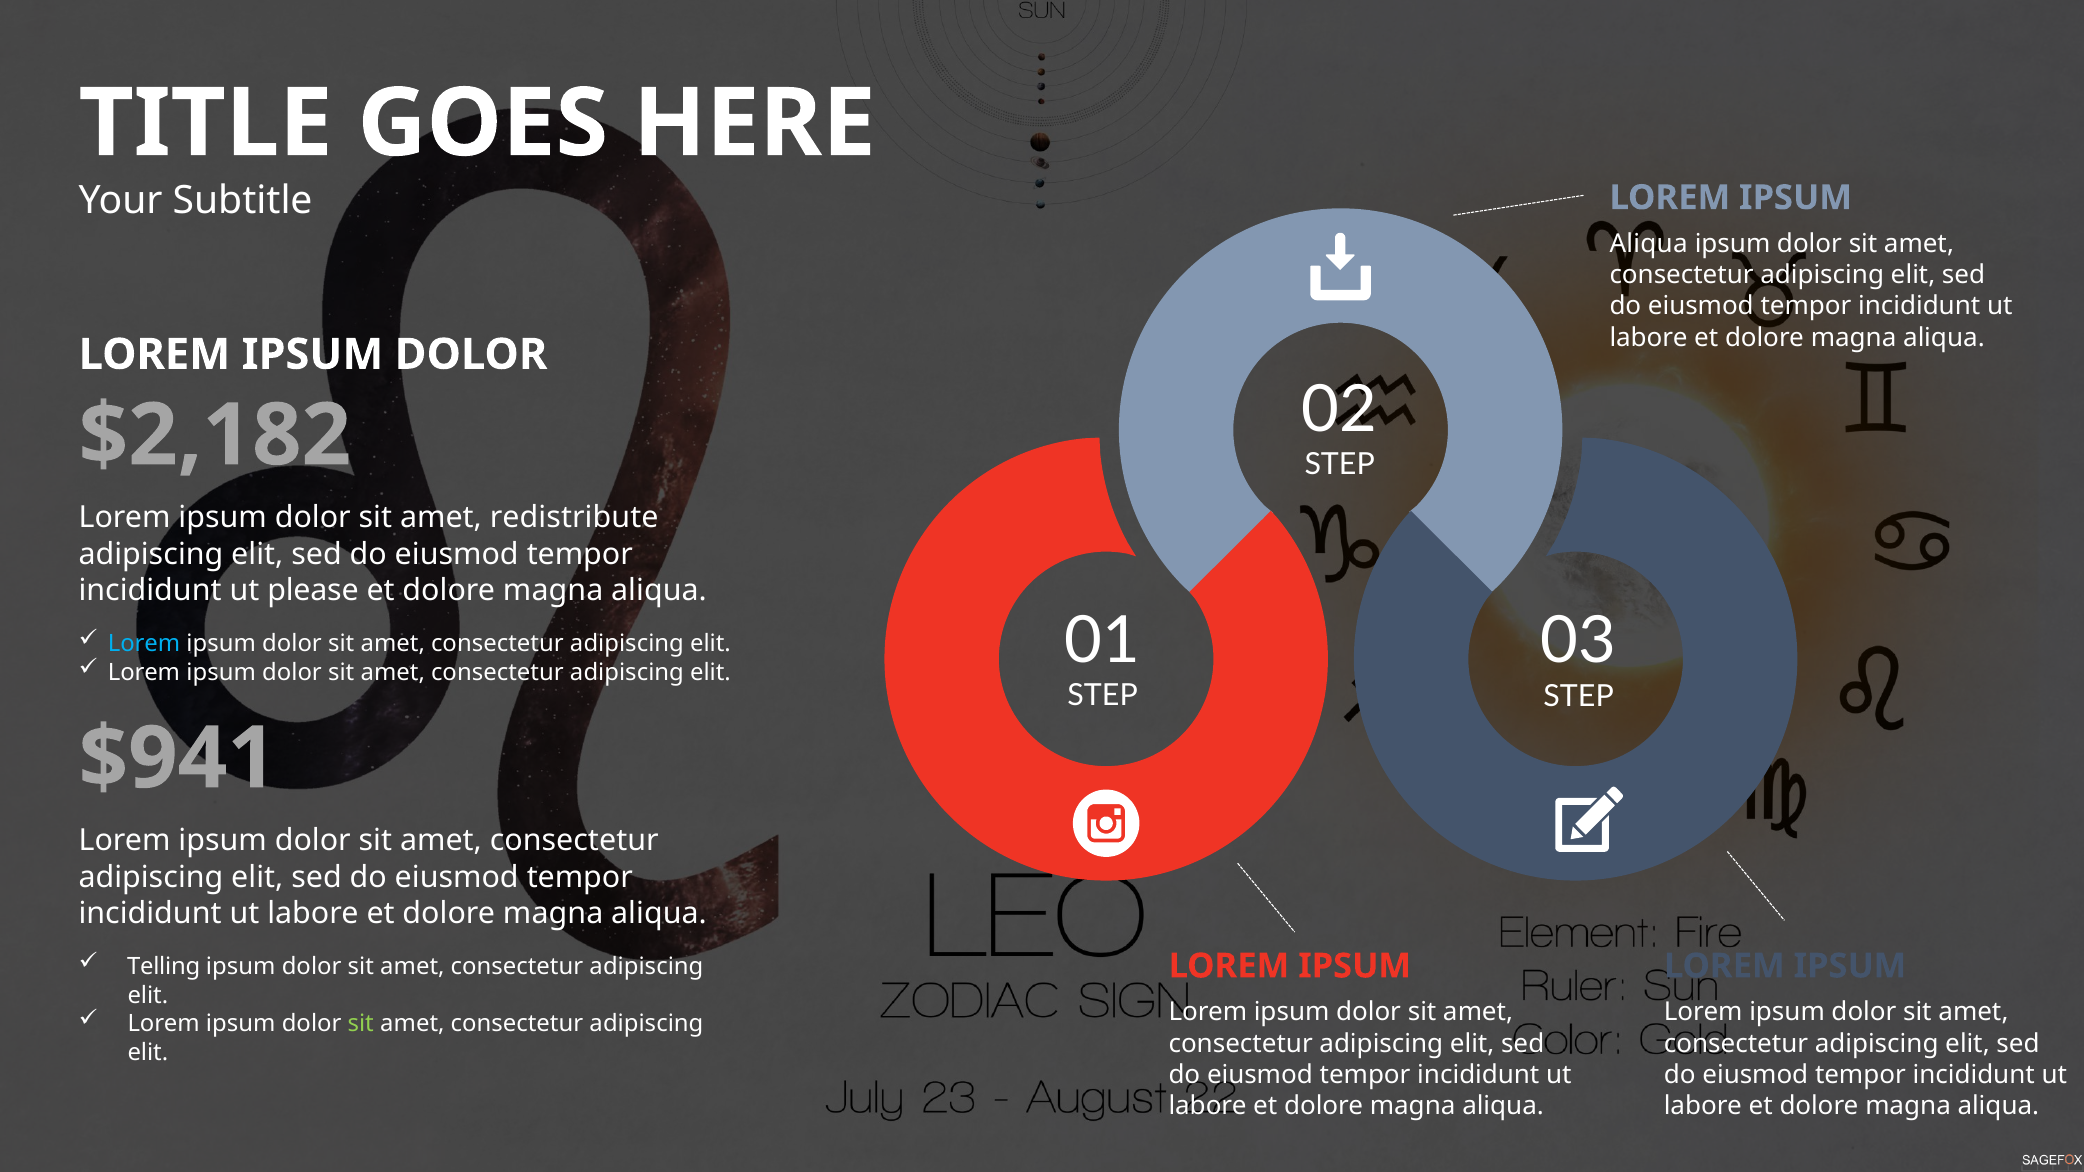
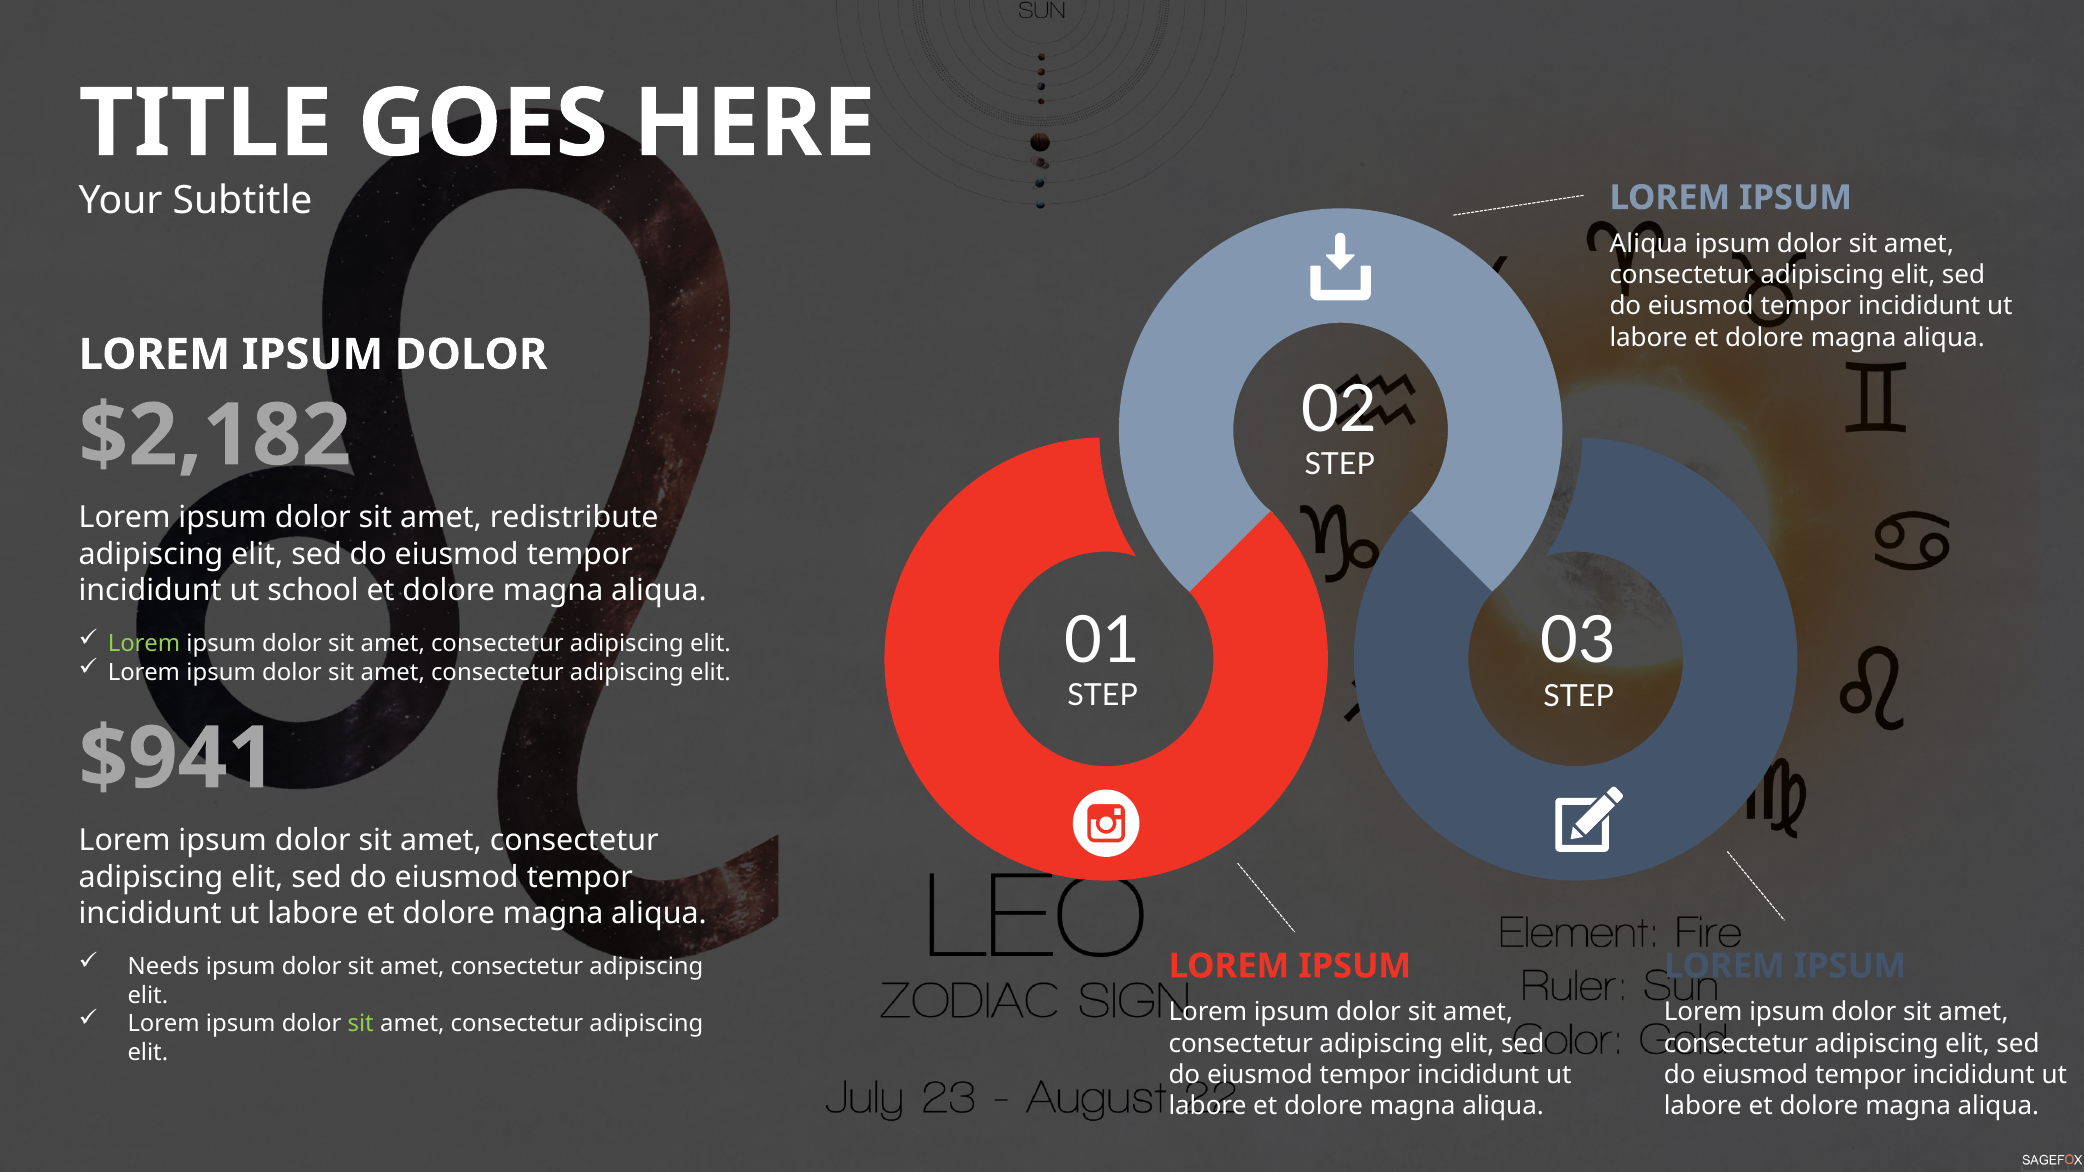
please: please -> school (313, 591)
Lorem colour: light blue -> light green (144, 644)
Telling: Telling -> Needs (163, 967)
